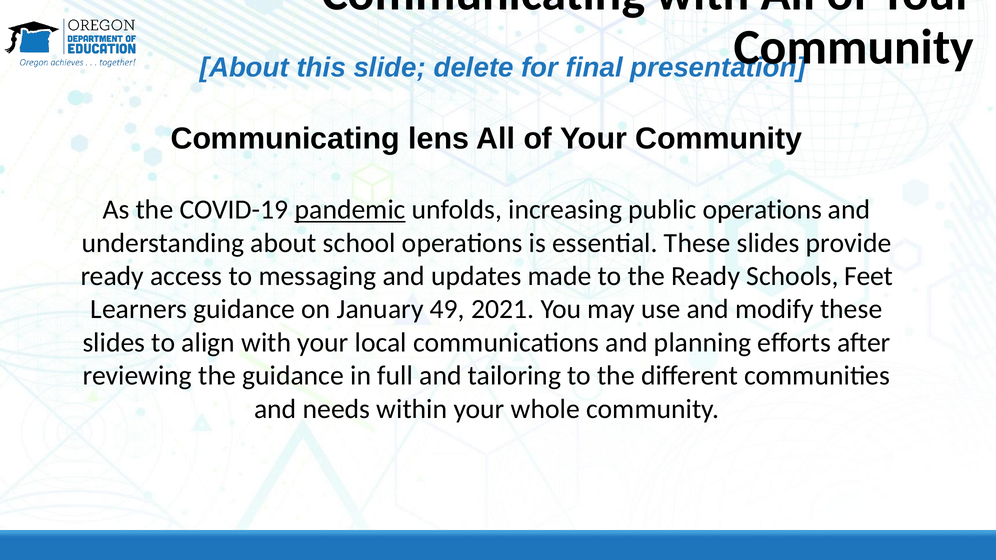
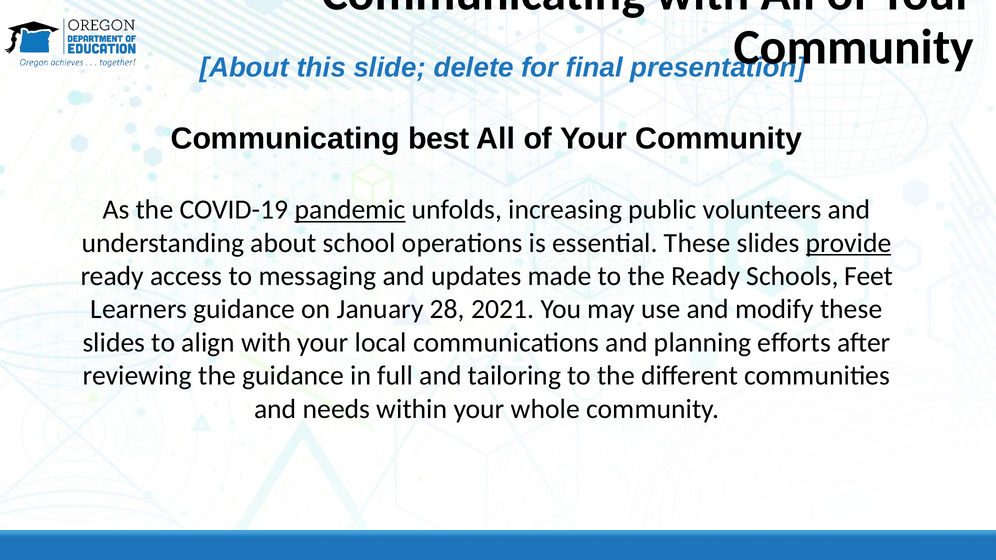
lens: lens -> best (439, 139)
public operations: operations -> volunteers (762, 210)
provide underline: none -> present (849, 243)
49: 49 -> 28 (447, 309)
